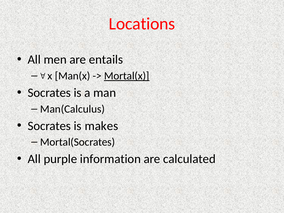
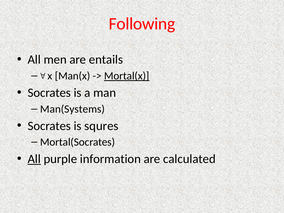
Locations: Locations -> Following (142, 24)
Man(Calculus: Man(Calculus -> Man(Systems (73, 109)
makes: makes -> squres (101, 126)
All underline: none -> present (34, 159)
